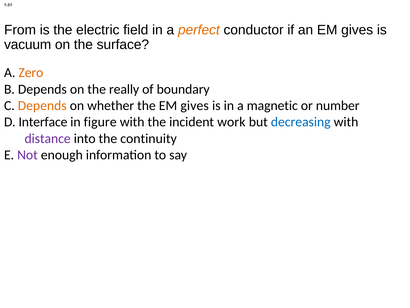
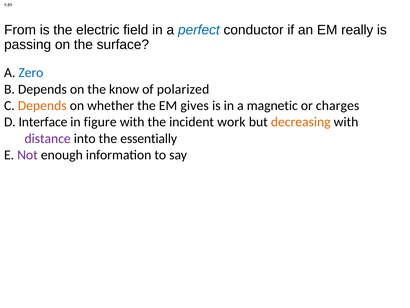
perfect colour: orange -> blue (199, 30)
an EM gives: gives -> really (357, 30)
vacuum: vacuum -> passing (28, 45)
Zero colour: orange -> blue (31, 73)
really: really -> know (124, 89)
boundary: boundary -> polarized (183, 89)
number: number -> charges (338, 105)
decreasing colour: blue -> orange (301, 122)
continuity: continuity -> essentially (149, 138)
